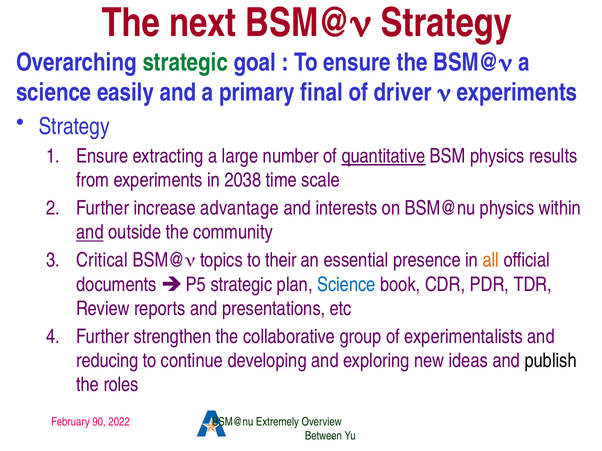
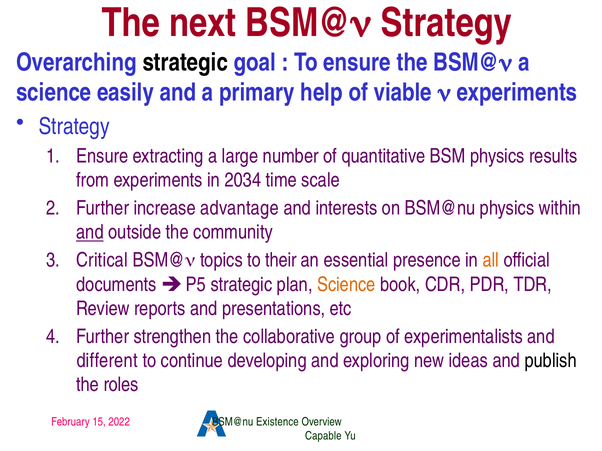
strategic colour: green -> black (185, 63)
final: final -> help (322, 93)
driver: driver -> viable (403, 93)
quantitative underline: present -> none (383, 156)
2038: 2038 -> 2034 (243, 180)
Science colour: blue -> orange (346, 285)
reducing: reducing -> different (107, 361)
90: 90 -> 15 (99, 422)
Extremely: Extremely -> Existence (277, 422)
Between: Between -> Capable (323, 436)
